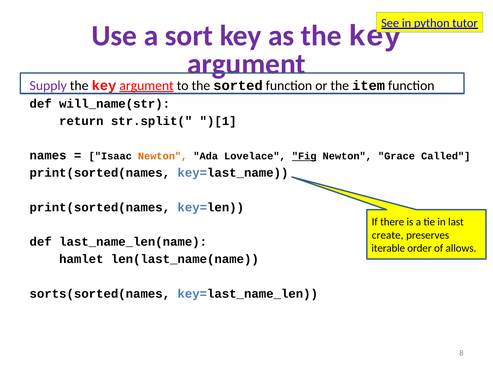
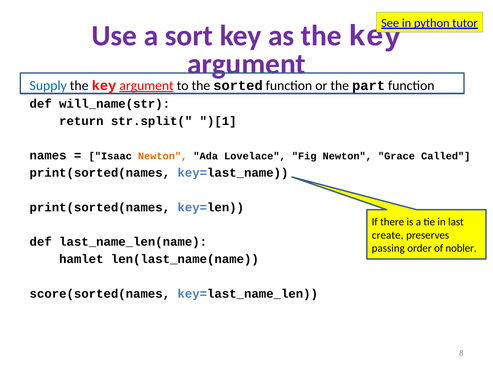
Supply colour: purple -> blue (48, 86)
item: item -> part (369, 86)
Fig underline: present -> none (304, 156)
iterable: iterable -> passing (388, 248)
allows: allows -> nobler (461, 248)
sorts(sorted(names: sorts(sorted(names -> score(sorted(names (100, 293)
